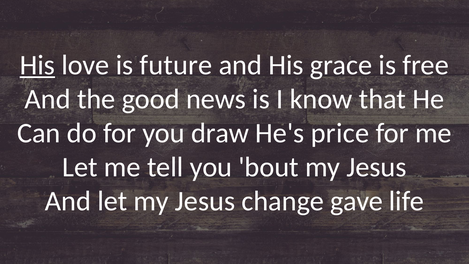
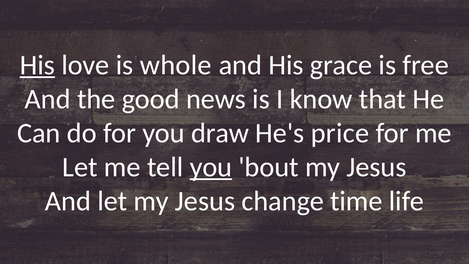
future: future -> whole (176, 65)
you underline: none -> present (211, 167)
gave: gave -> time (356, 201)
